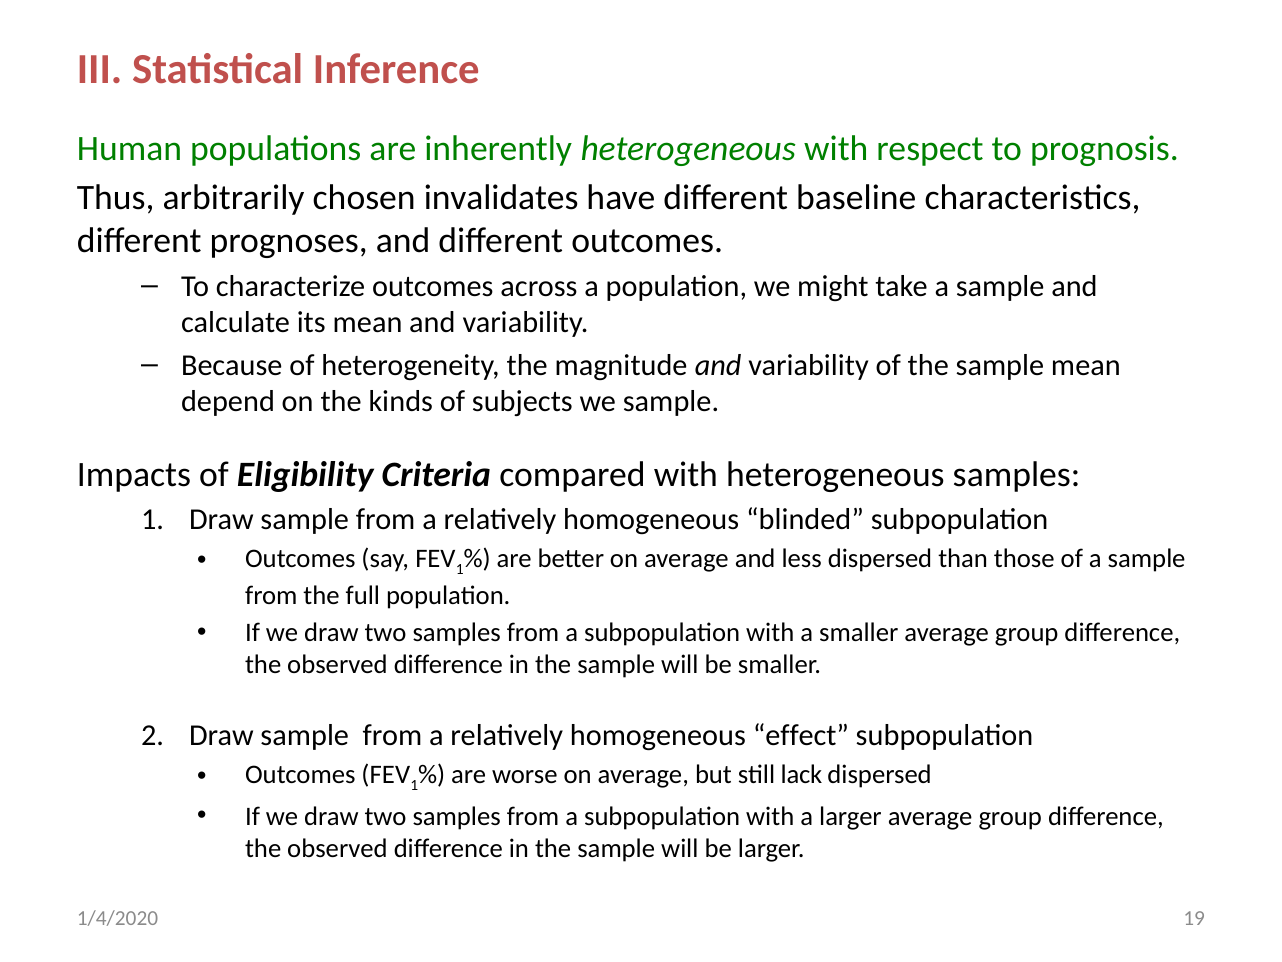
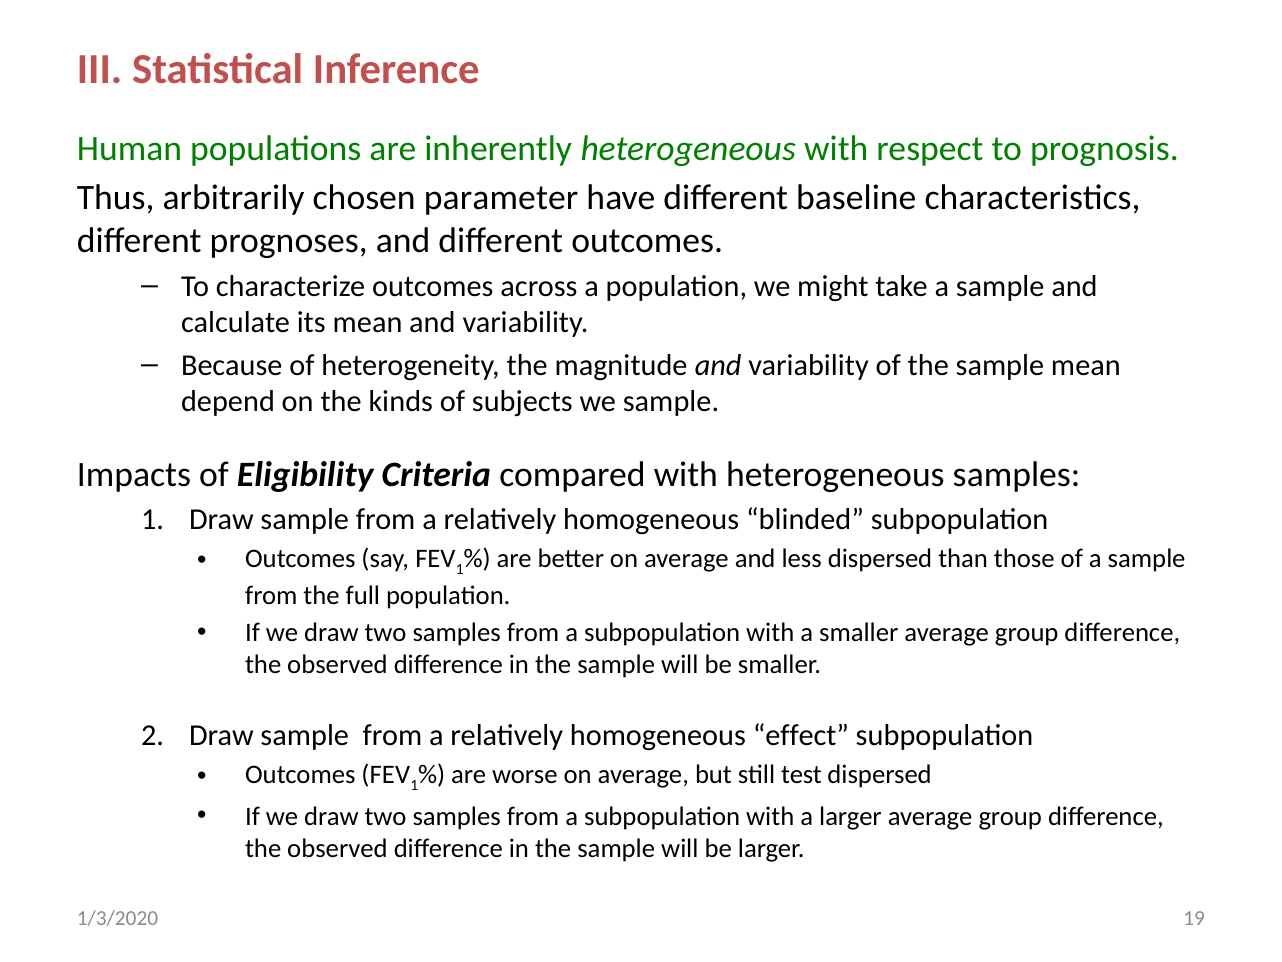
invalidates: invalidates -> parameter (501, 198)
lack: lack -> test (801, 774)
1/4/2020: 1/4/2020 -> 1/3/2020 (118, 918)
